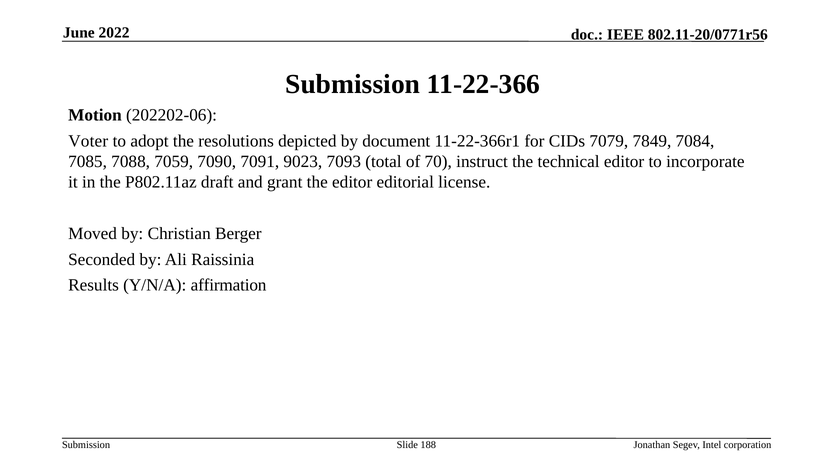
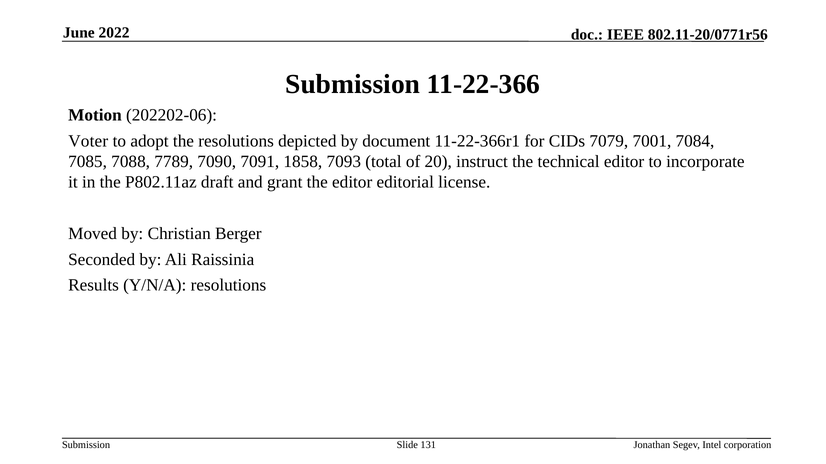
7849: 7849 -> 7001 (652, 141)
7059: 7059 -> 7789 (174, 162)
9023: 9023 -> 1858 (303, 162)
70: 70 -> 20 (438, 162)
Y/N/A affirmation: affirmation -> resolutions (228, 286)
188: 188 -> 131 (428, 446)
